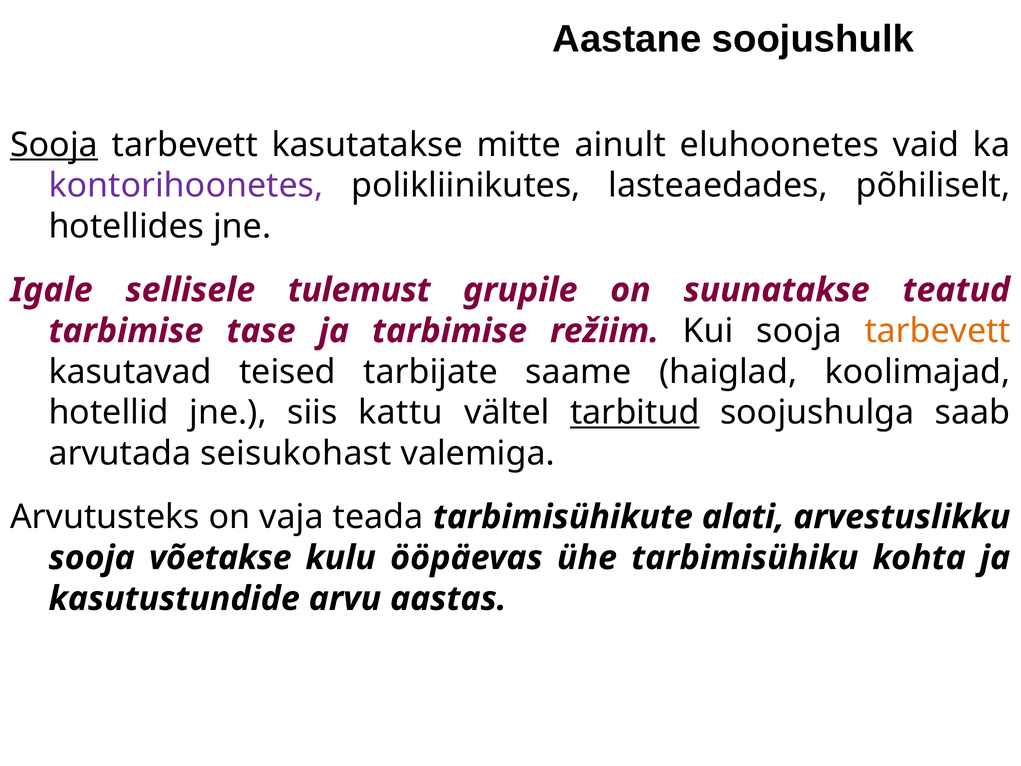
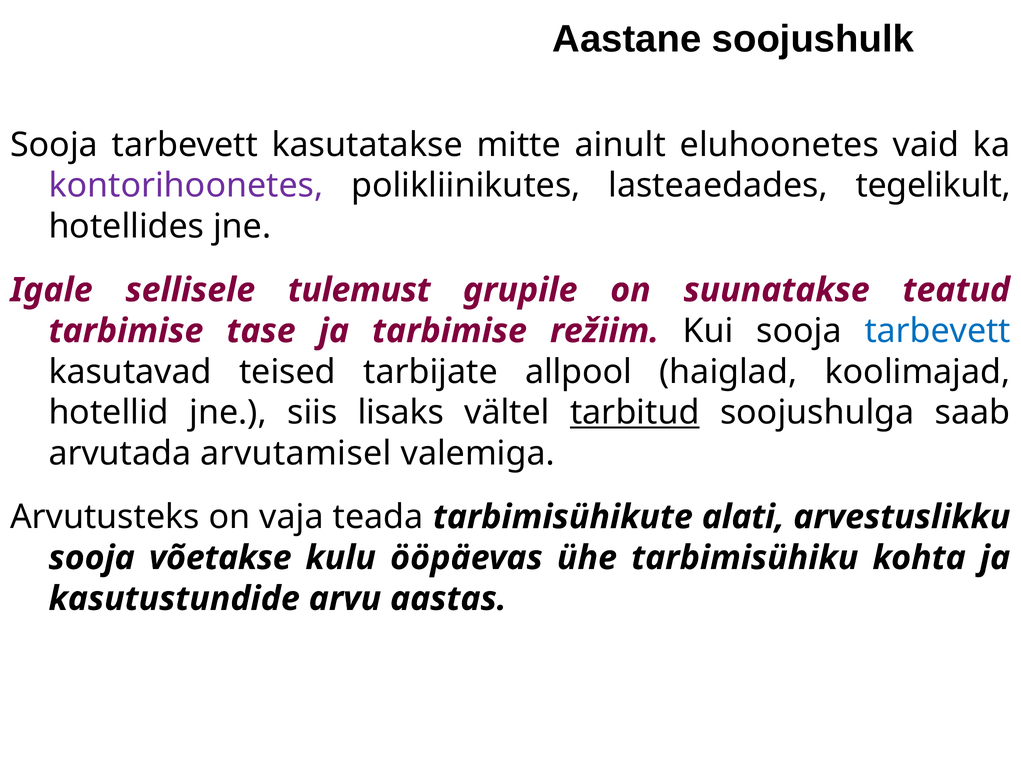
Sooja underline: present -> none (54, 145)
põhiliselt: põhiliselt -> tegelikult (933, 186)
tarbevett colour: orange -> blue (938, 331)
saame: saame -> allpool (579, 372)
kattu: kattu -> lisaks (401, 413)
seisukohast: seisukohast -> arvutamisel (296, 453)
